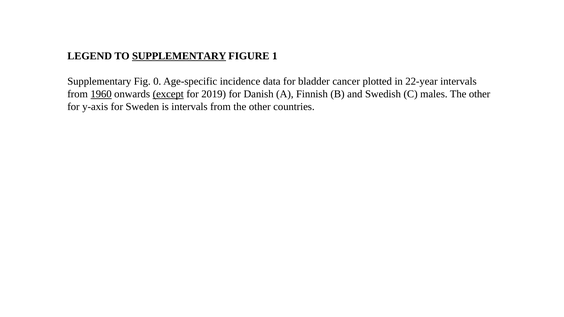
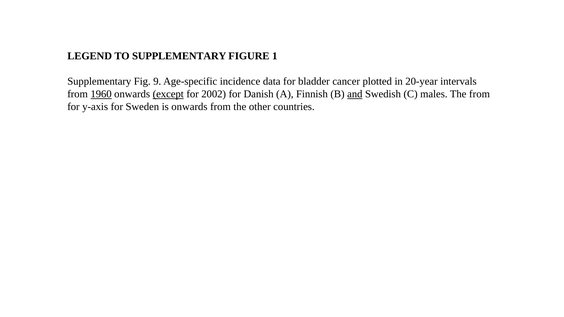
SUPPLEMENTARY underline: present -> none (179, 56)
0: 0 -> 9 (157, 81)
22-year: 22-year -> 20-year (422, 81)
2019: 2019 -> 2002 (214, 94)
and underline: none -> present (355, 94)
males The other: other -> from (480, 94)
is intervals: intervals -> onwards (189, 107)
